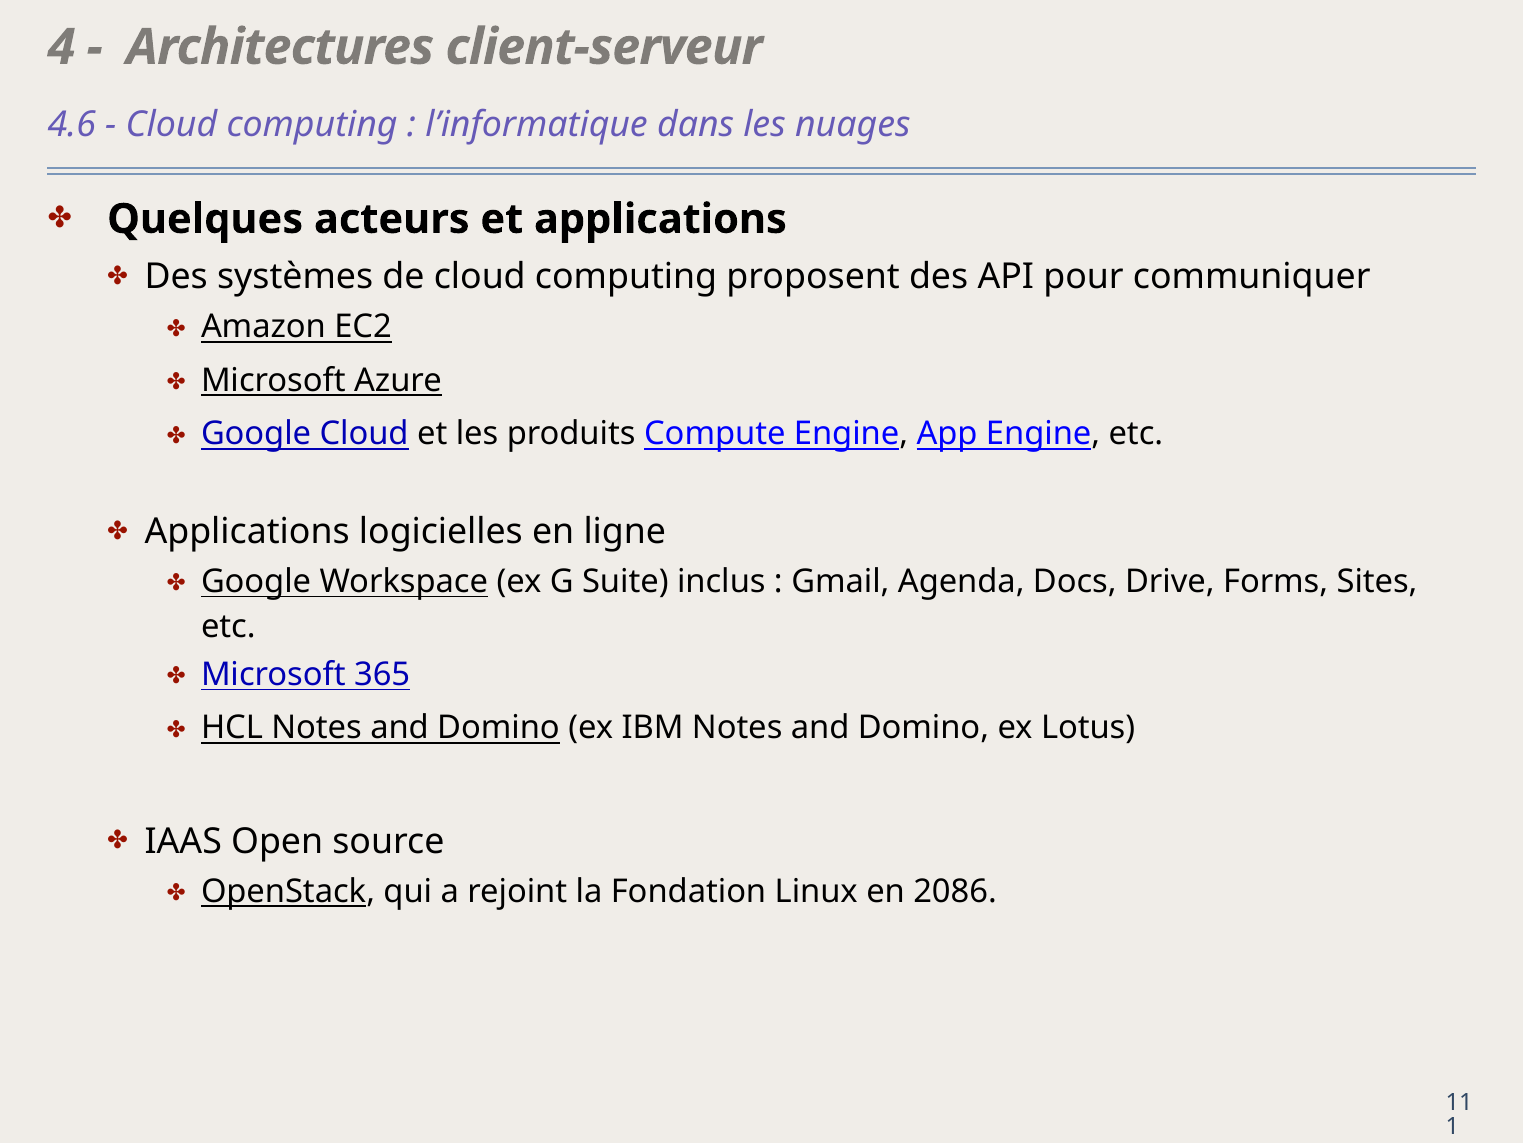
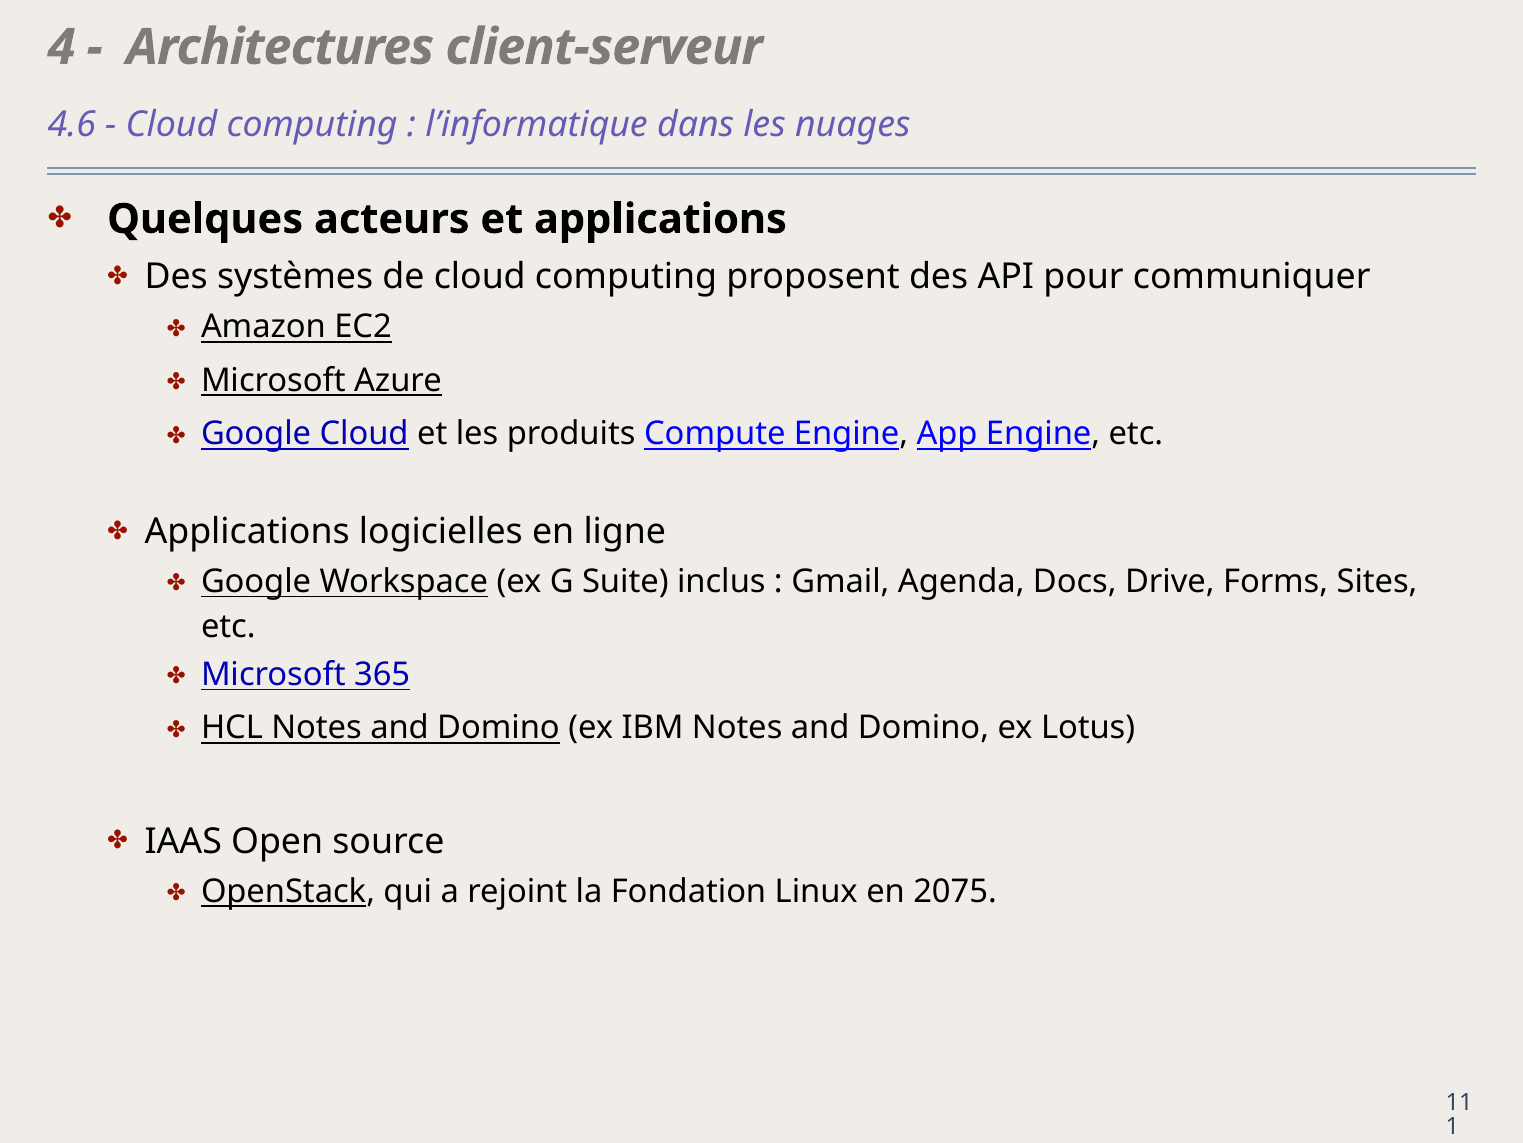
2086: 2086 -> 2075 (955, 891)
